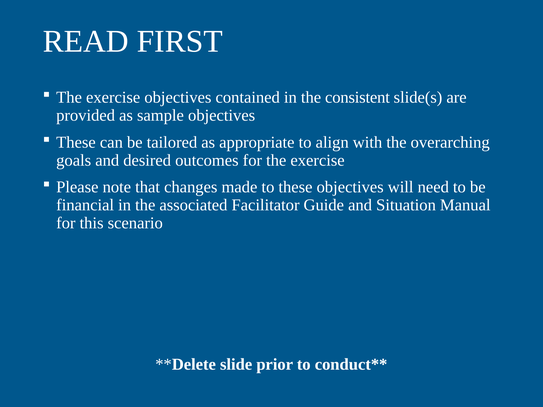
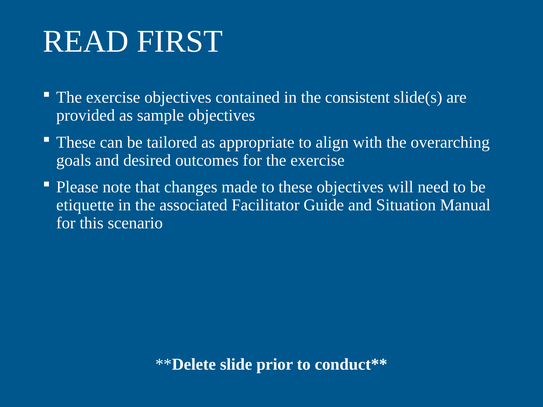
financial: financial -> etiquette (85, 205)
